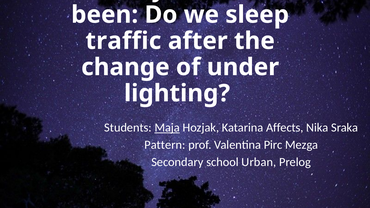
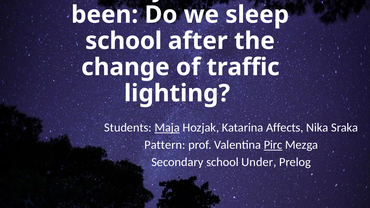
traffic: traffic -> school (124, 41)
of under: under -> traffic (243, 67)
Pirc underline: none -> present (273, 145)
school Urban: Urban -> Under (259, 162)
